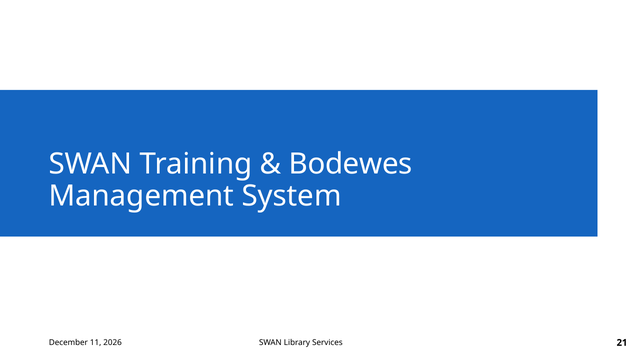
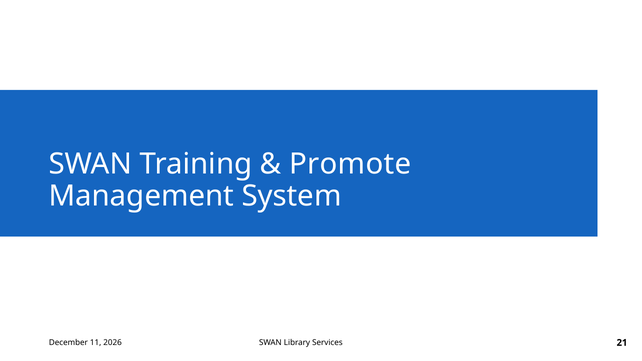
Bodewes: Bodewes -> Promote (350, 164)
